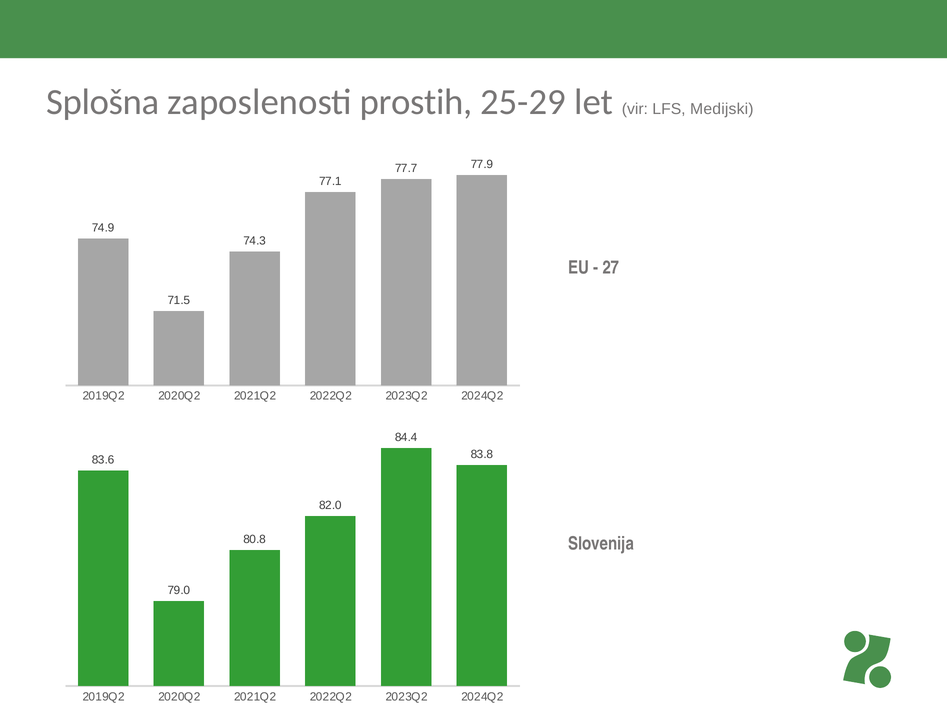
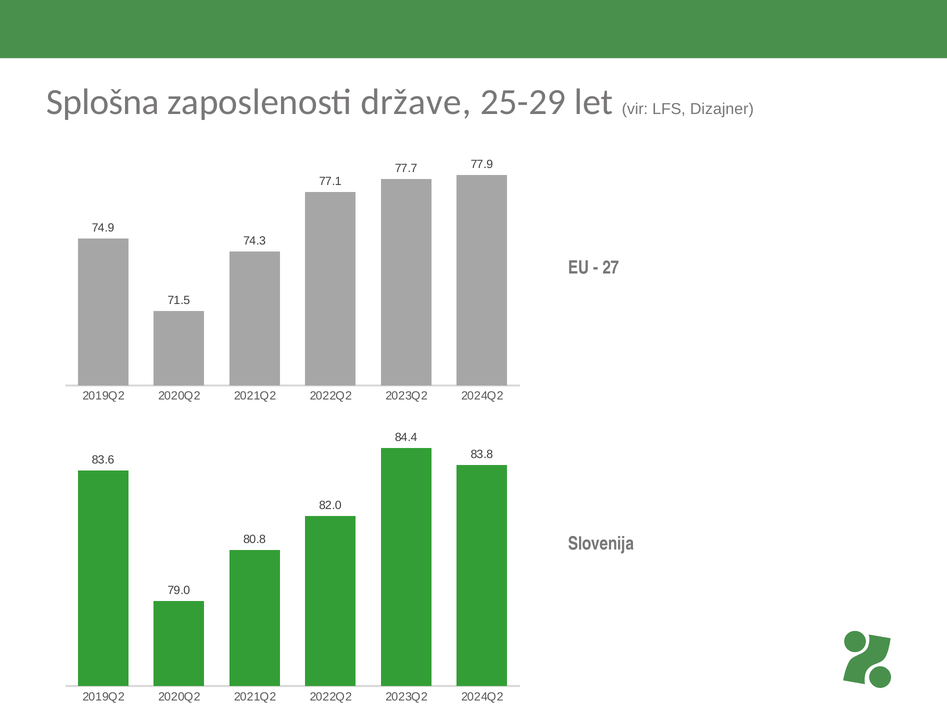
prostih: prostih -> države (416, 102)
Medijski: Medijski -> Dizajner (722, 109)
